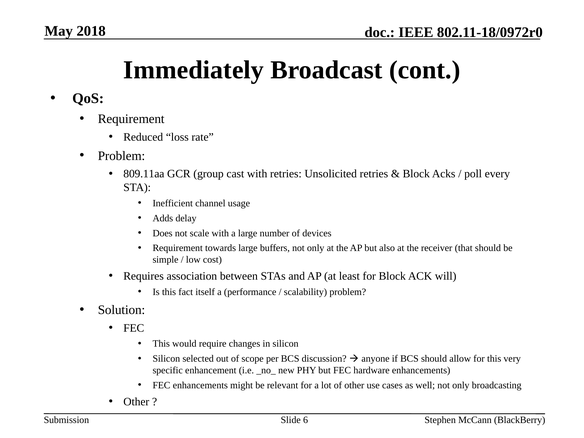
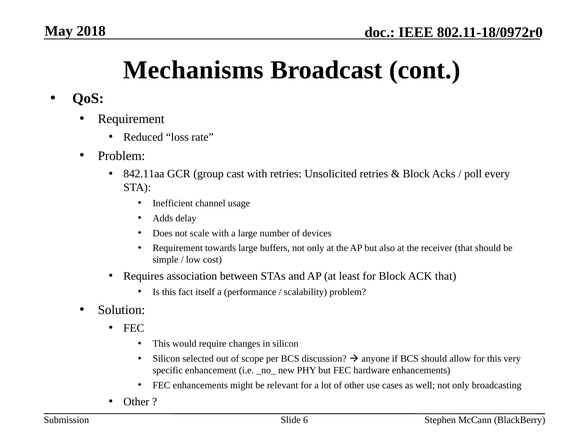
Immediately: Immediately -> Mechanisms (193, 70)
809.11aa: 809.11aa -> 842.11aa (144, 174)
ACK will: will -> that (446, 276)
